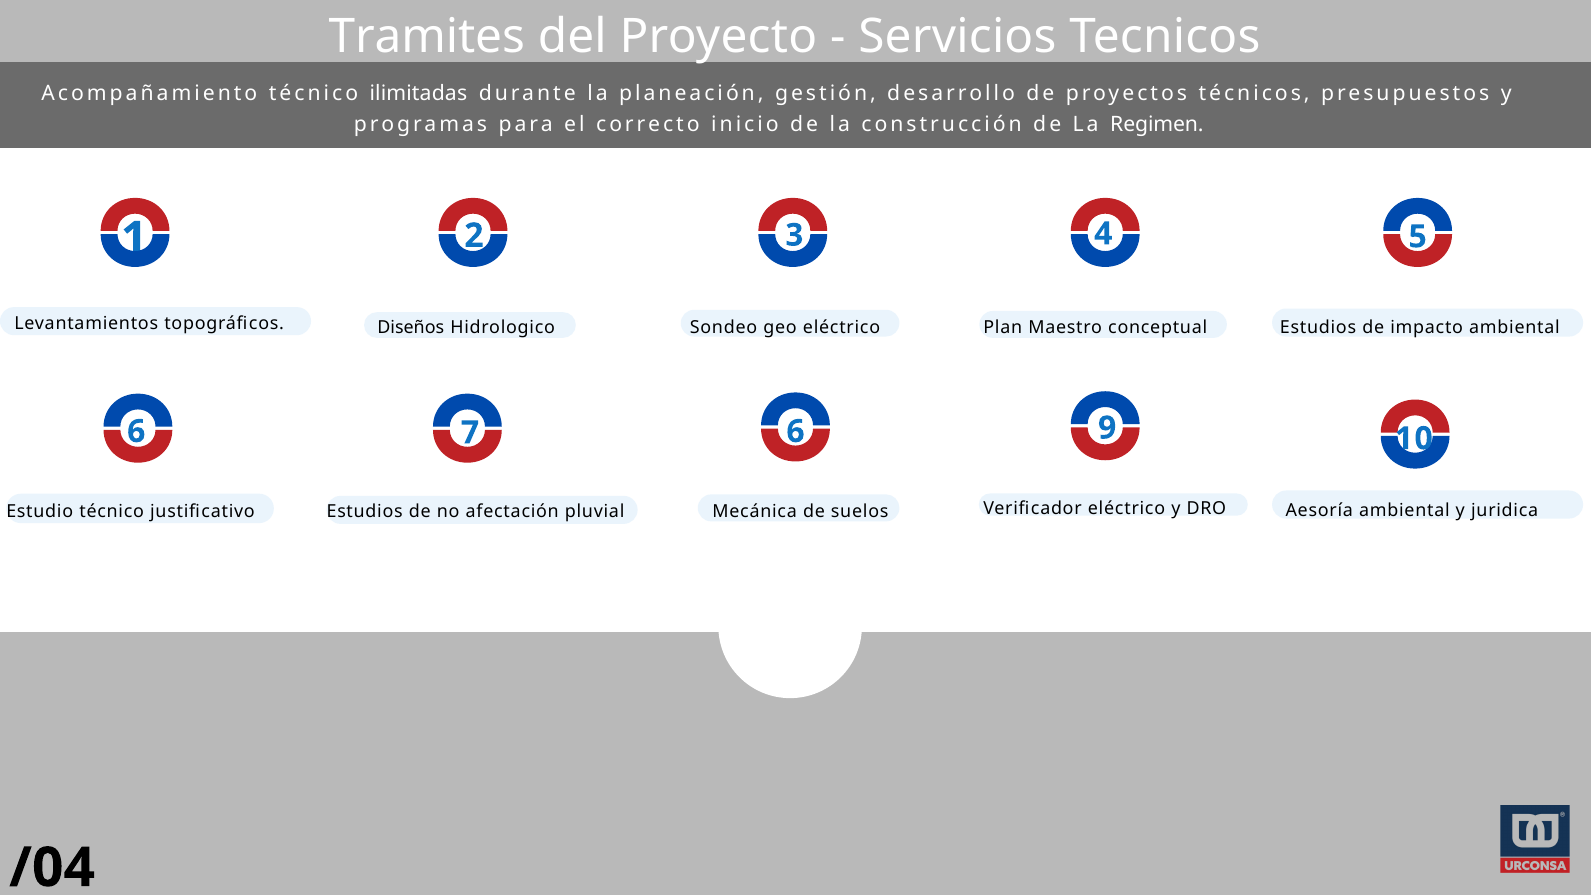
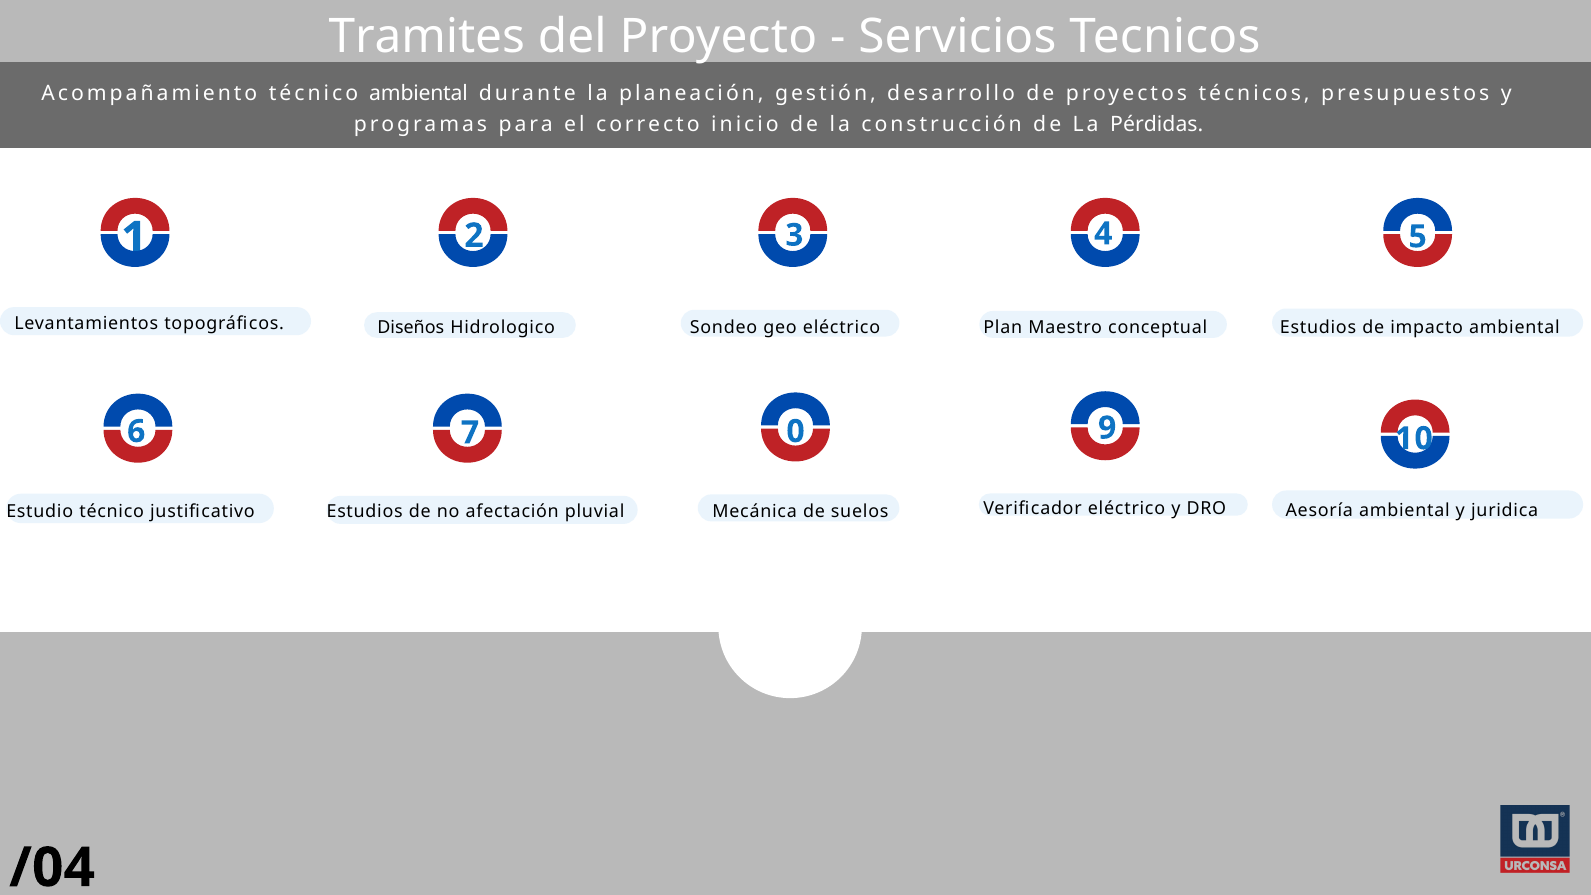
técnico ilimitadas: ilimitadas -> ambiental (419, 93)
Regimen: Regimen -> Pérdidas (1157, 124)
6 6: 6 -> 0 (796, 431)
